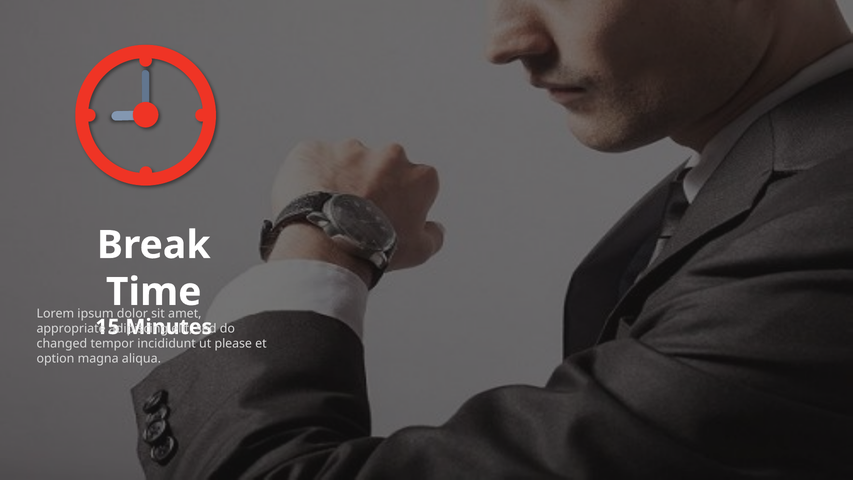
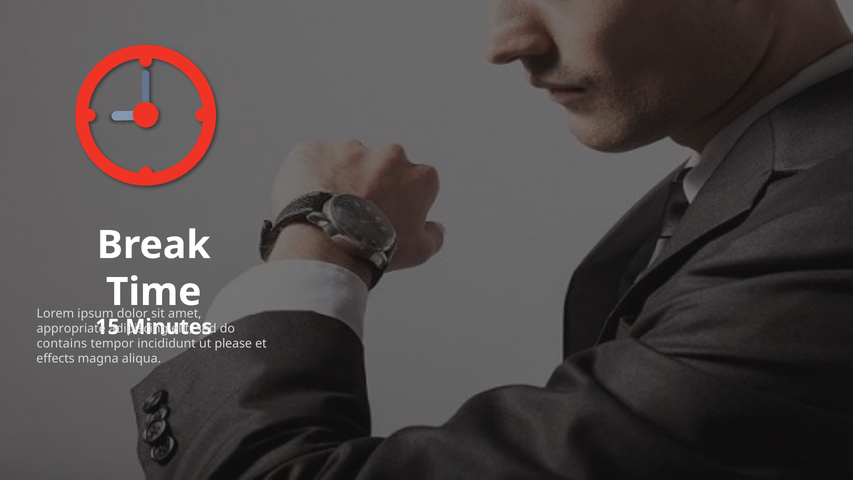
changed: changed -> contains (62, 344)
option: option -> effects (56, 358)
